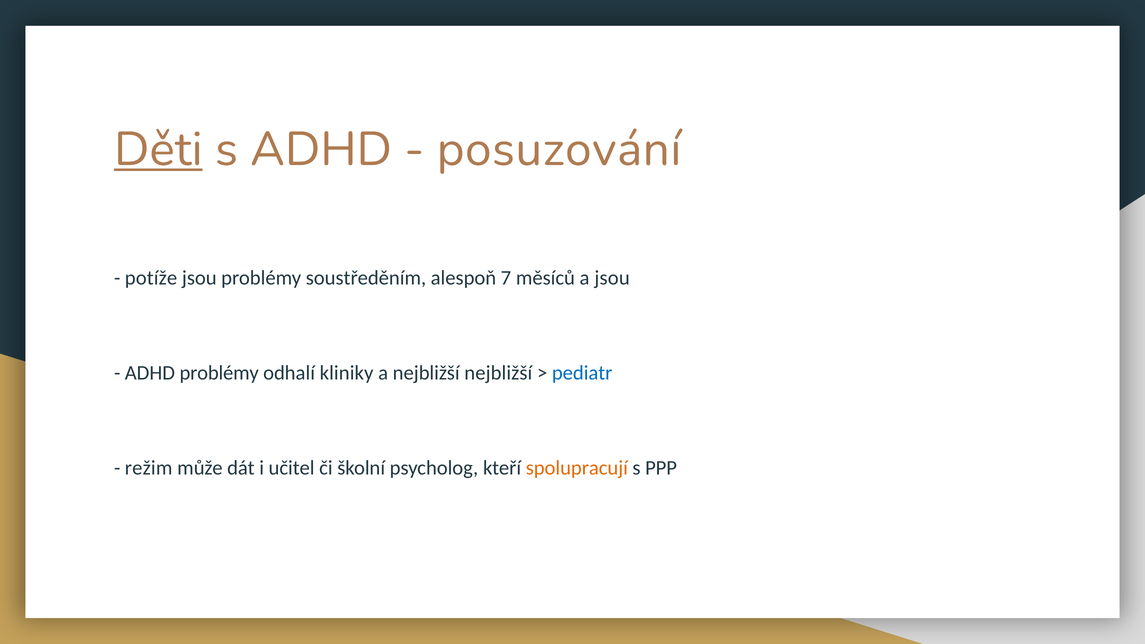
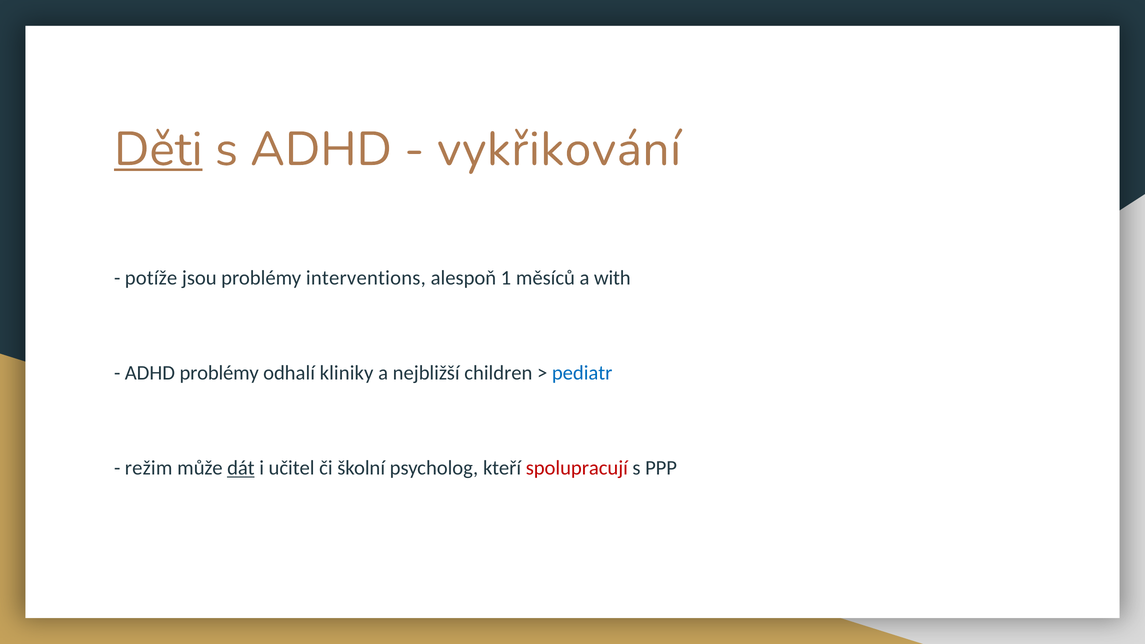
posuzování: posuzování -> vykřikování (559, 149)
soustředěním: soustředěním -> interventions (366, 278)
7: 7 -> 1 (506, 278)
a jsou: jsou -> with (612, 278)
nejbližší nejbližší: nejbližší -> children (498, 373)
dát underline: none -> present (241, 468)
spolupracují colour: orange -> red (577, 468)
